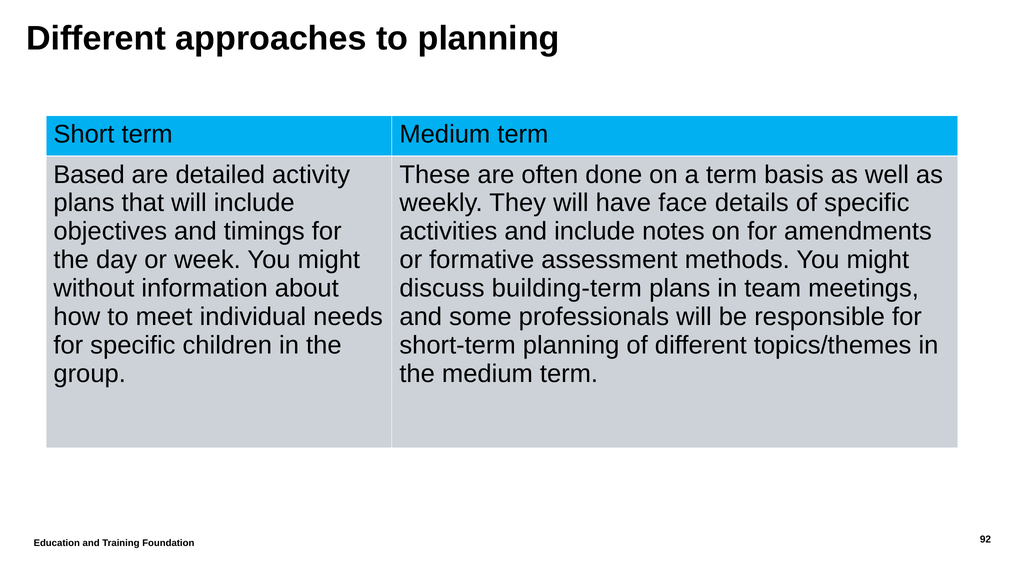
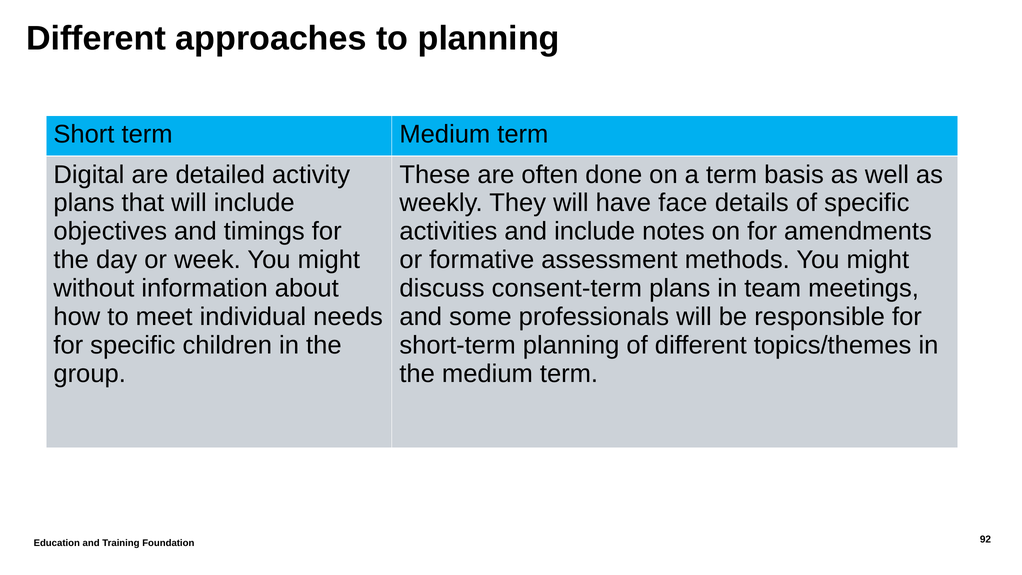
Based: Based -> Digital (89, 175)
building-term: building-term -> consent-term (567, 288)
